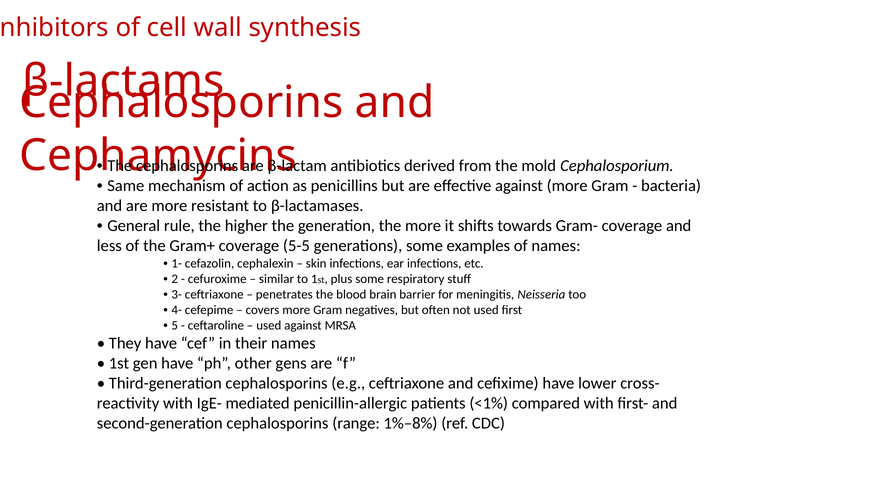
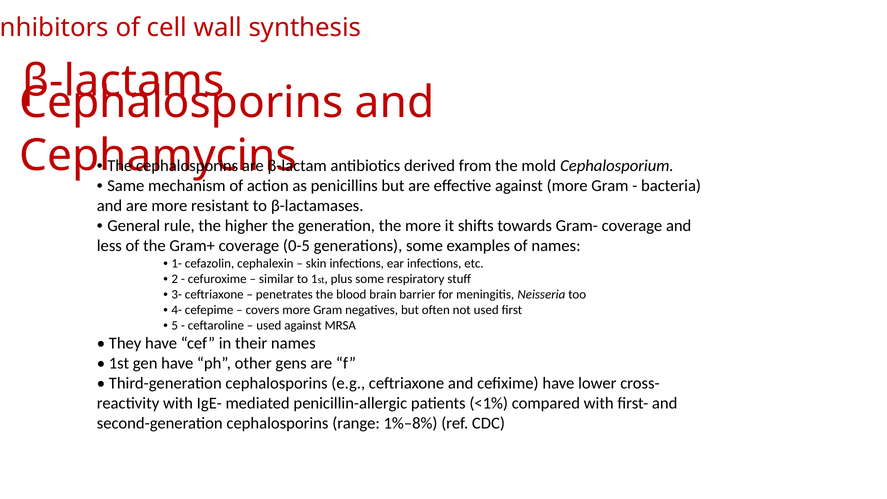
5-5: 5-5 -> 0-5 (296, 246)
